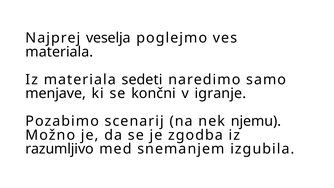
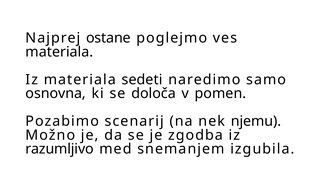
veselja: veselja -> ostane (108, 38)
menjave: menjave -> osnovna (56, 93)
končni: končni -> določa (154, 93)
igranje: igranje -> pomen (220, 93)
